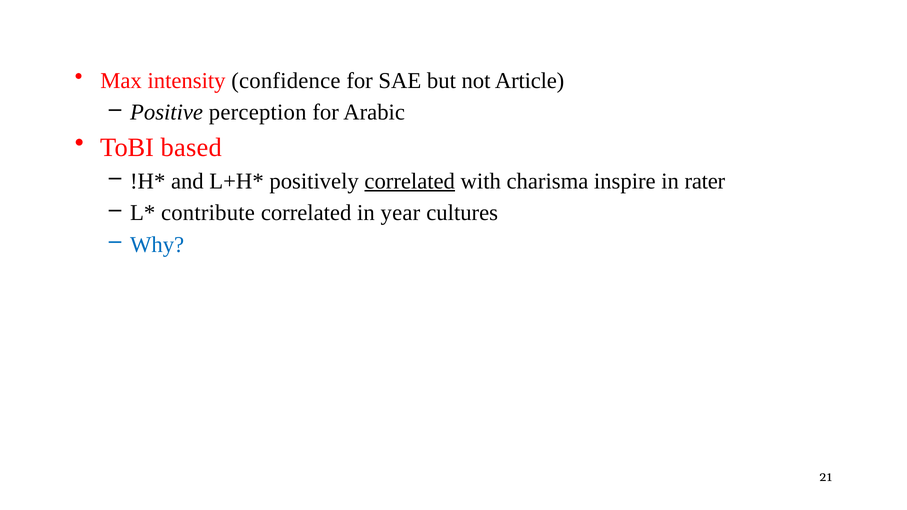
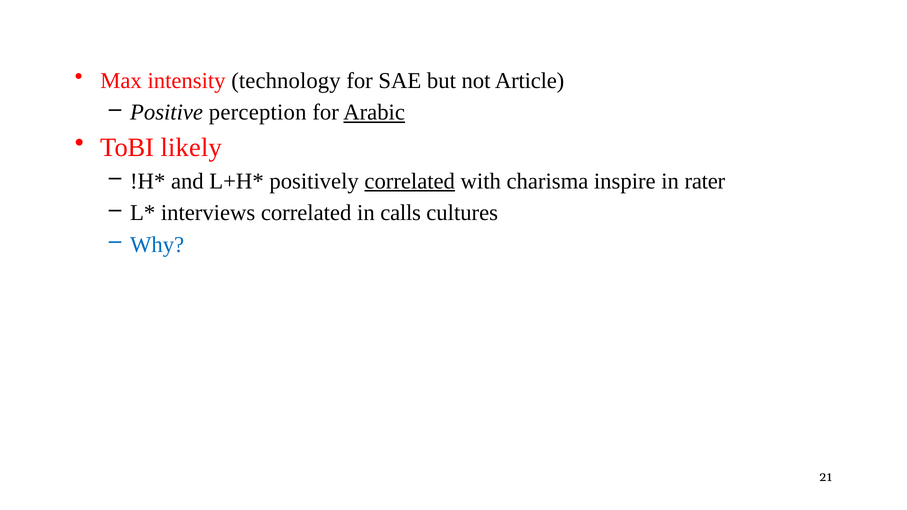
confidence: confidence -> technology (286, 81)
Arabic underline: none -> present (374, 112)
based: based -> likely (191, 147)
contribute: contribute -> interviews (208, 213)
year: year -> calls (401, 213)
